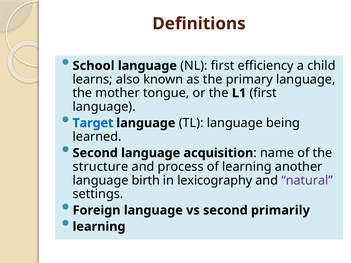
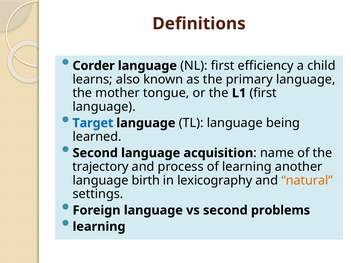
School: School -> Corder (94, 66)
structure: structure -> trajectory (101, 167)
natural colour: purple -> orange (307, 180)
primarily: primarily -> problems (281, 210)
